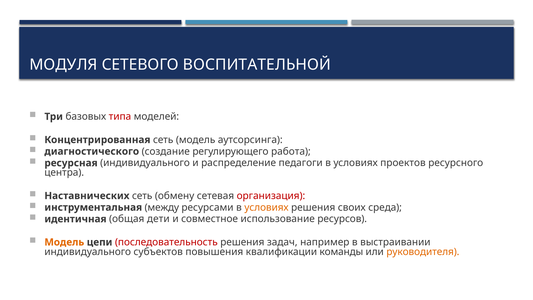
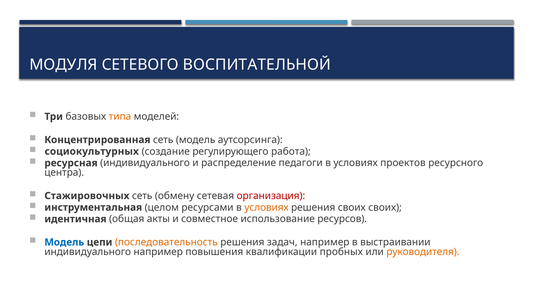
типа colour: red -> orange (120, 117)
диагностического: диагностического -> социокультурных (92, 151)
Наставнических: Наставнических -> Стажировочных (87, 196)
между: между -> целом (162, 207)
своих среда: среда -> своих (385, 207)
дети: дети -> акты (158, 219)
Модель colour: orange -> blue (64, 242)
последовательность colour: red -> orange (166, 242)
индивидуального субъектов: субъектов -> например (158, 252)
команды: команды -> пробных (341, 252)
